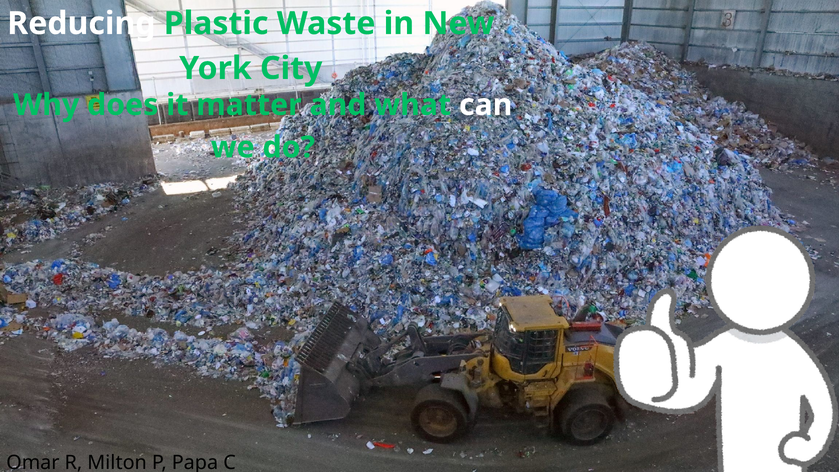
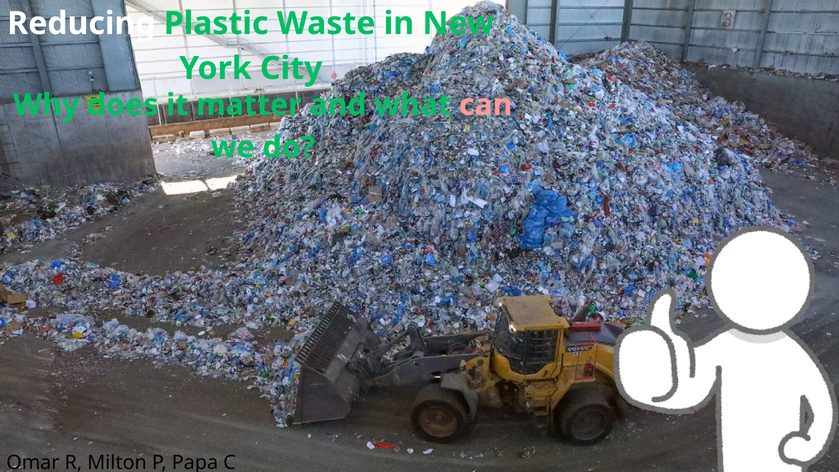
can colour: white -> pink (486, 105)
